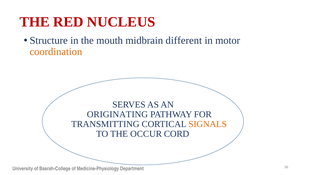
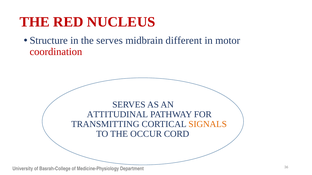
the mouth: mouth -> serves (110, 41)
coordination colour: orange -> red (56, 52)
ORIGINATING: ORIGINATING -> ATTITUDINAL (117, 115)
